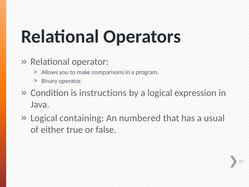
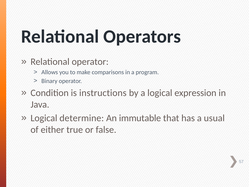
containing: containing -> determine (82, 118)
numbered: numbered -> immutable (140, 118)
